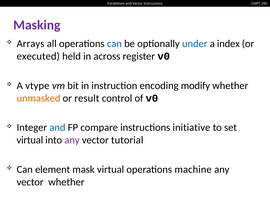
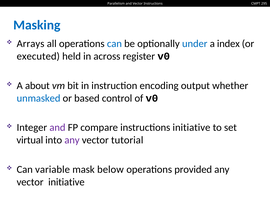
Masking colour: purple -> blue (37, 25)
vtype: vtype -> about (37, 86)
modify: modify -> output (195, 86)
unmasked colour: orange -> blue (39, 98)
result: result -> based (87, 98)
and colour: blue -> purple (57, 128)
element: element -> variable (53, 170)
mask virtual: virtual -> below (110, 170)
machine: machine -> provided (193, 170)
vector whether: whether -> initiative (66, 182)
